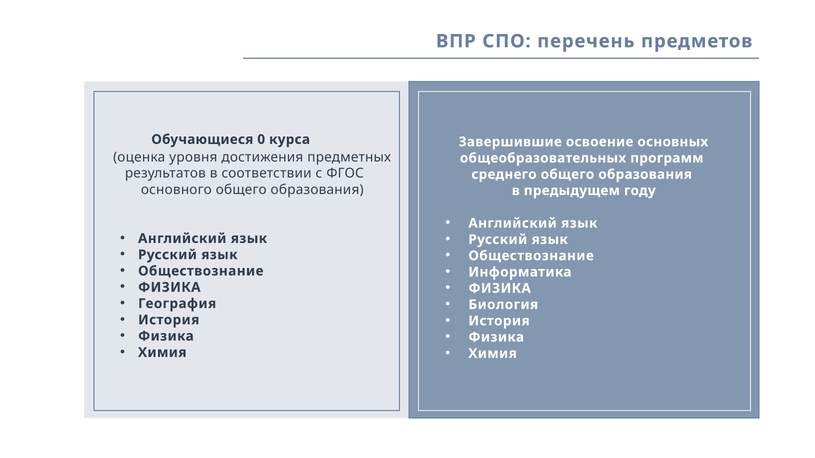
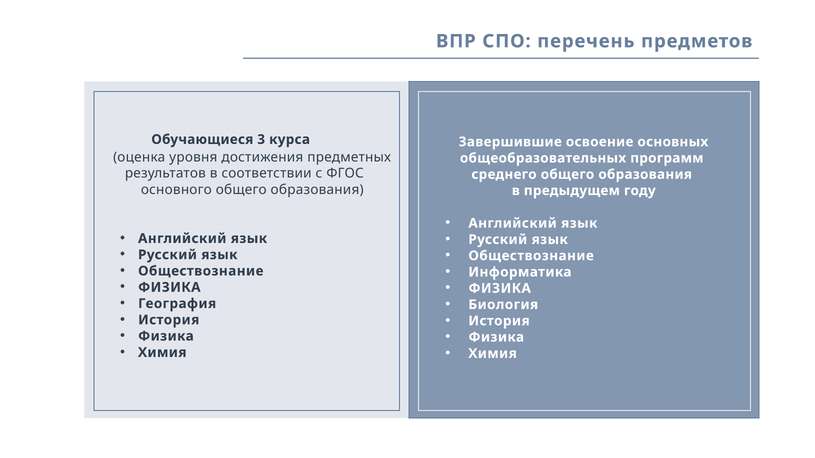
0: 0 -> 3 (261, 140)
